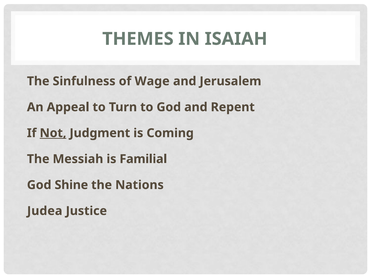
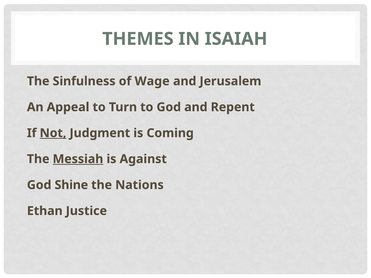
Messiah underline: none -> present (78, 159)
Familial: Familial -> Against (143, 159)
Judea: Judea -> Ethan (45, 211)
